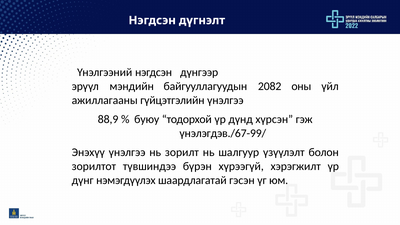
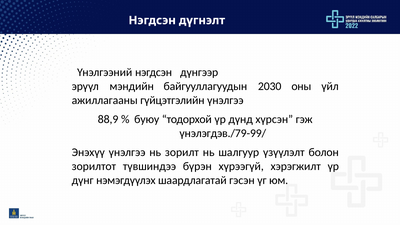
2082: 2082 -> 2030 (270, 86)
үнэлэгдэв./67-99/: үнэлэгдэв./67-99/ -> үнэлэгдэв./79-99/ (223, 133)
